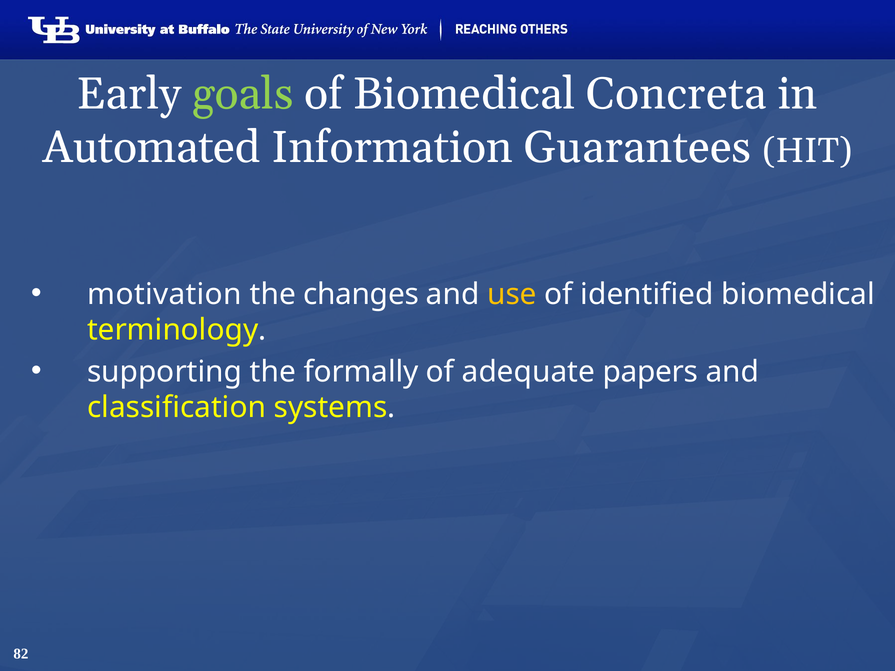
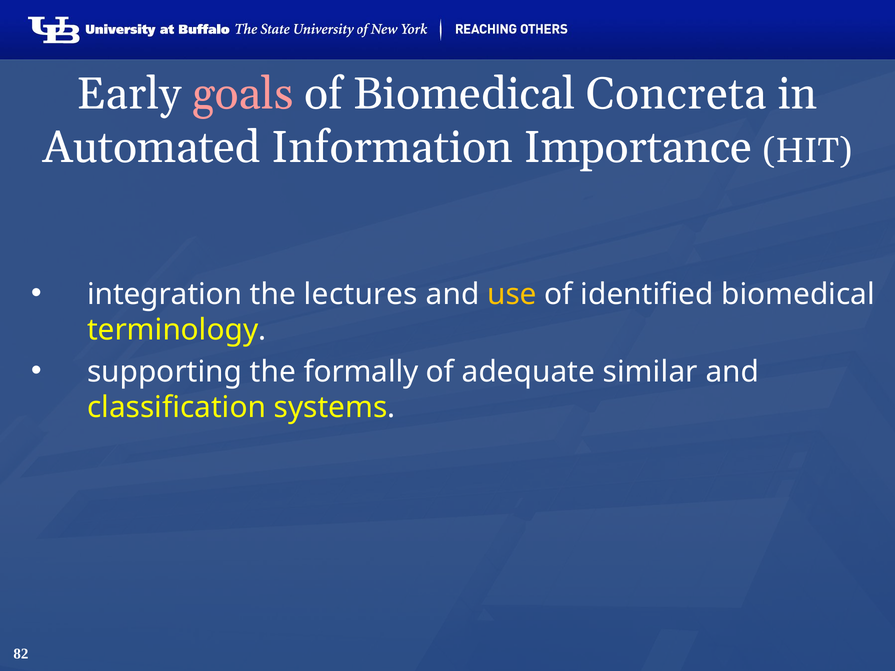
goals colour: light green -> pink (243, 94)
Guarantees: Guarantees -> Importance (638, 148)
motivation: motivation -> integration (165, 294)
changes: changes -> lectures (361, 294)
papers: papers -> similar (650, 372)
